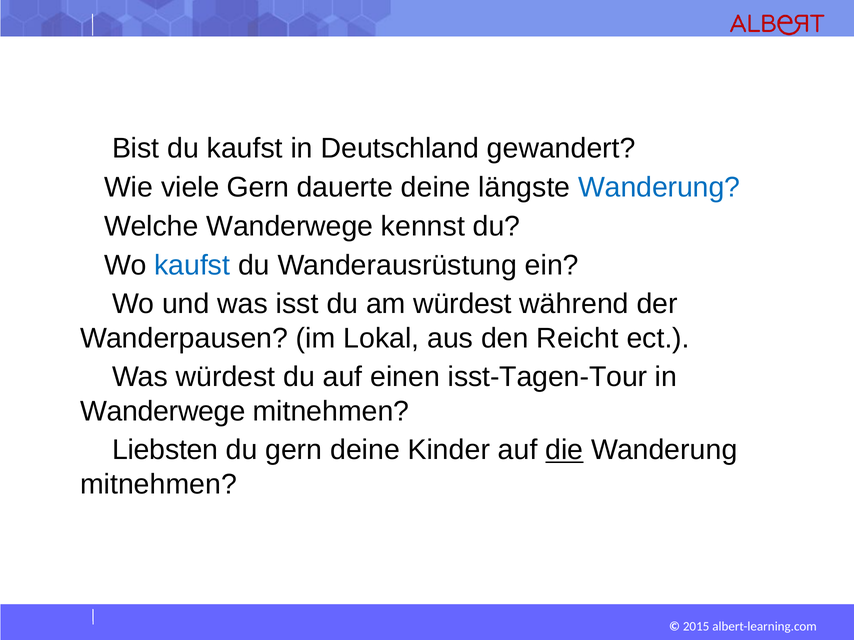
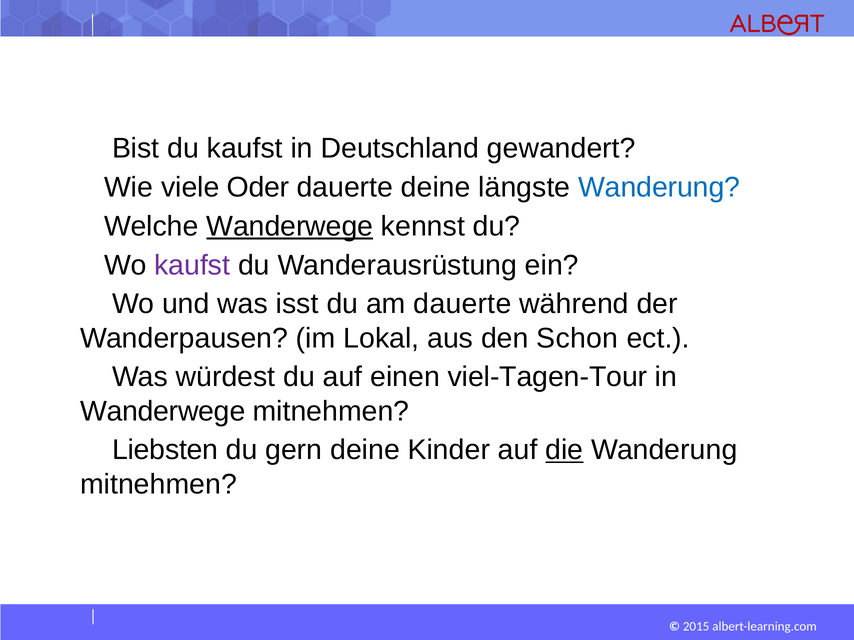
viele Gern: Gern -> Oder (258, 188)
Wanderwege underline: none -> present (290, 226)
kaufst colour: blue -> purple (192, 265)
am würdest: würdest -> dauerte (462, 304)
Reicht: Reicht -> Schon (577, 338)
isst-Tagen-Tour: isst-Tagen-Tour -> viel-Tagen-Tour (548, 377)
